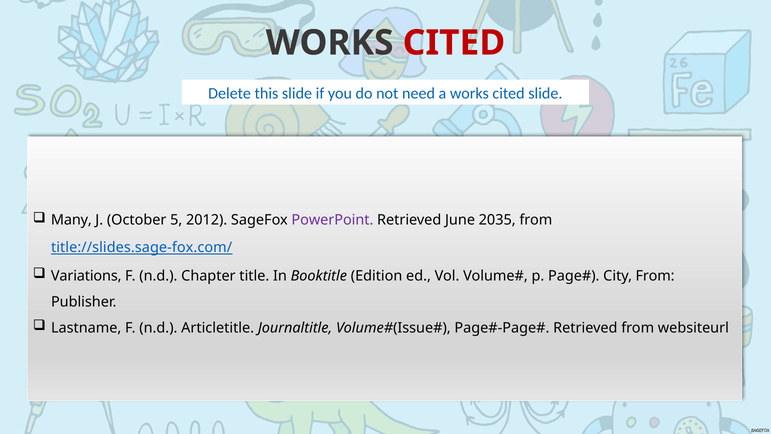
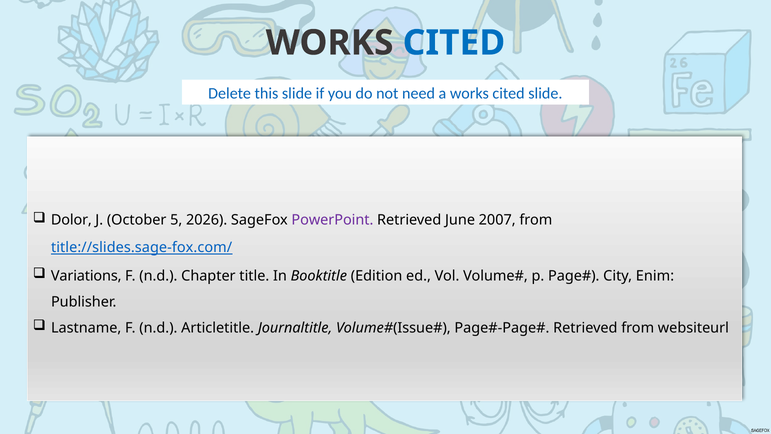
CITED colour: red -> blue (454, 43)
Many: Many -> Dolor (71, 220)
2012: 2012 -> 2026 (207, 220)
2035: 2035 -> 2007 (497, 220)
City From: From -> Enim (655, 276)
